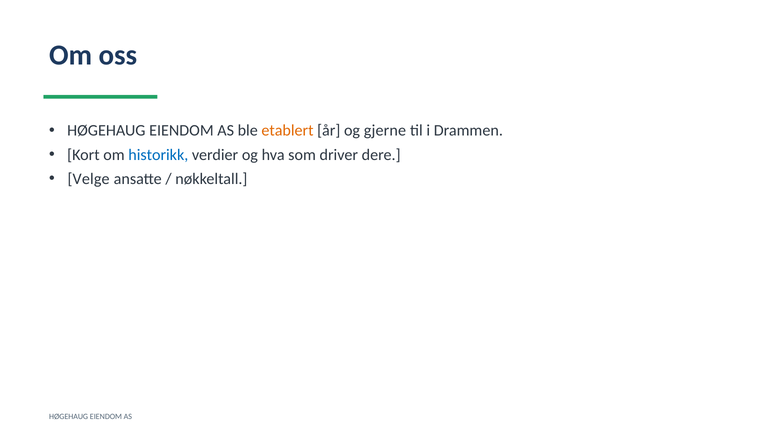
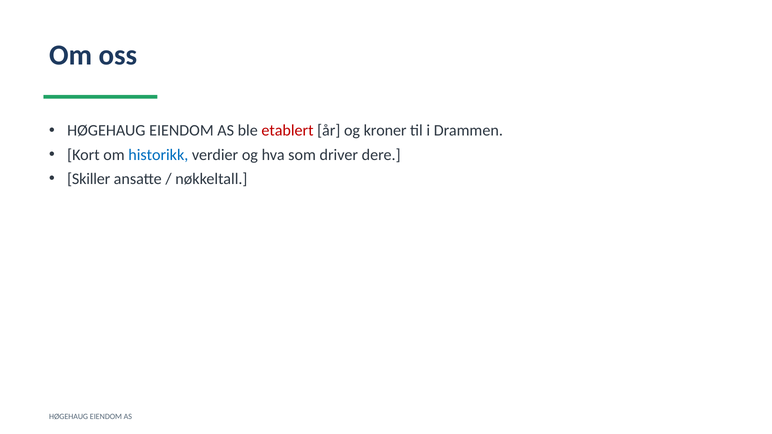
etablert colour: orange -> red (287, 131)
gjerne: gjerne -> kroner (385, 131)
Velge: Velge -> Skiller (89, 179)
